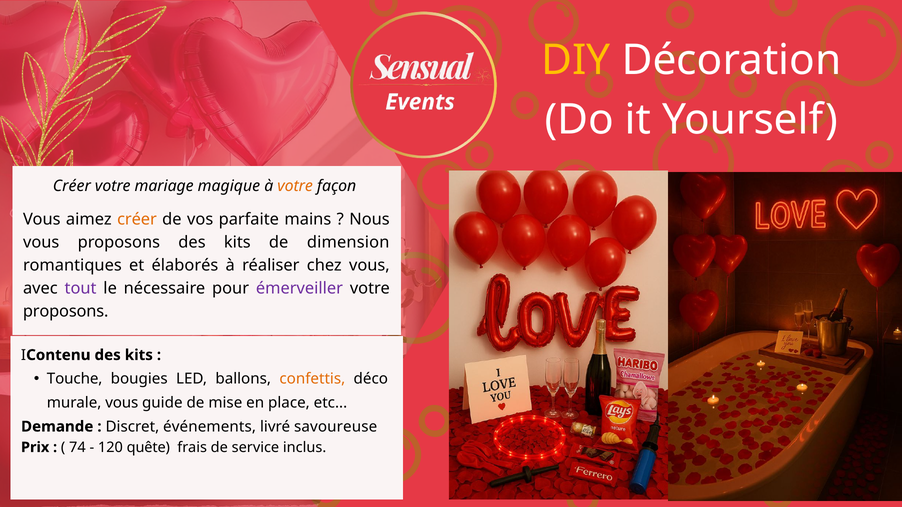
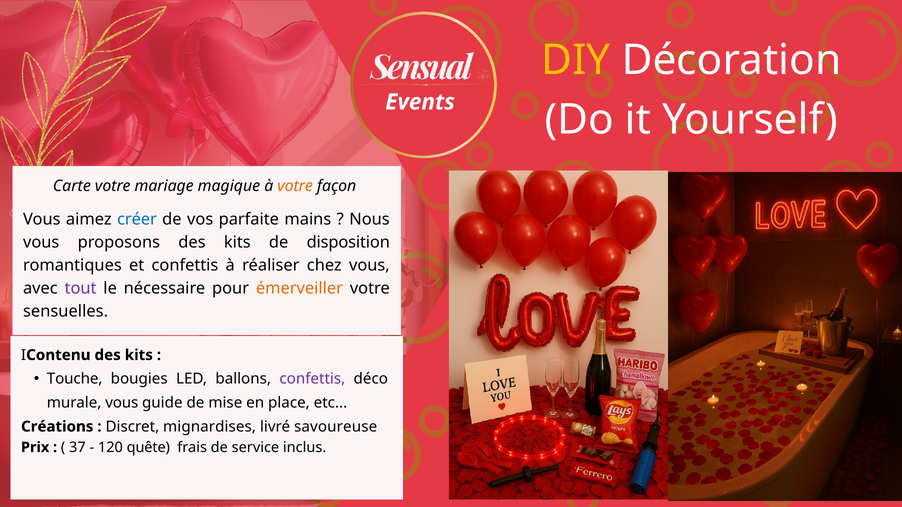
Créer: Créer -> Carte (72, 186)
créer colour: orange -> blue (137, 219)
dimension: dimension -> disposition (348, 242)
et élaborés: élaborés -> confettis (185, 265)
émerveiller colour: purple -> orange (299, 288)
proposons: proposons -> sensuelles (66, 311)
confettis colour: orange -> purple (312, 379)
Demande: Demande -> Créations (57, 427)
événements: événements -> mignardises (210, 427)
74: 74 -> 37 (77, 448)
